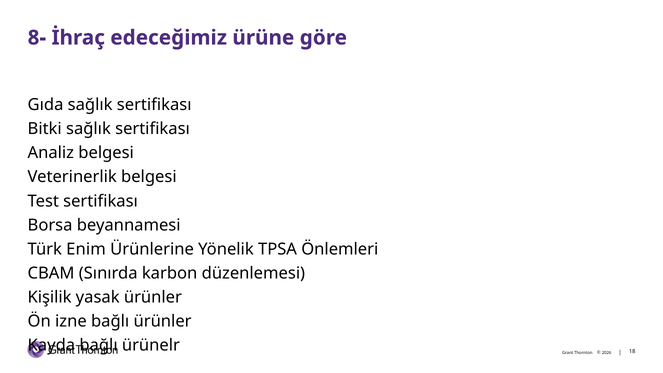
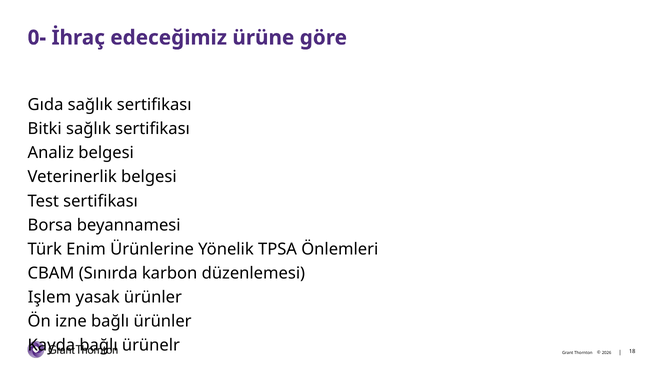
8-: 8- -> 0- (37, 38)
Kişilik: Kişilik -> Işlem (49, 297)
